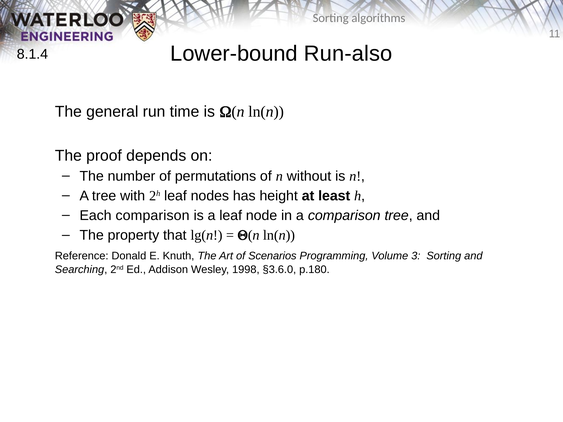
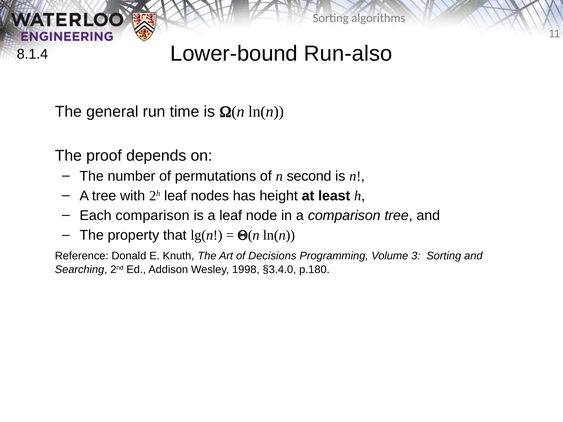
without: without -> second (309, 176)
Scenarios: Scenarios -> Decisions (272, 256)
§3.6.0: §3.6.0 -> §3.4.0 (279, 270)
